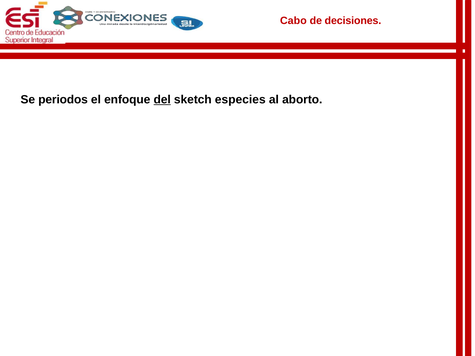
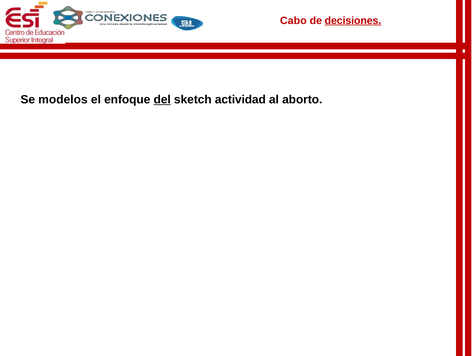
decisiones underline: none -> present (353, 21)
periodos: periodos -> modelos (63, 100)
especies: especies -> actividad (240, 100)
